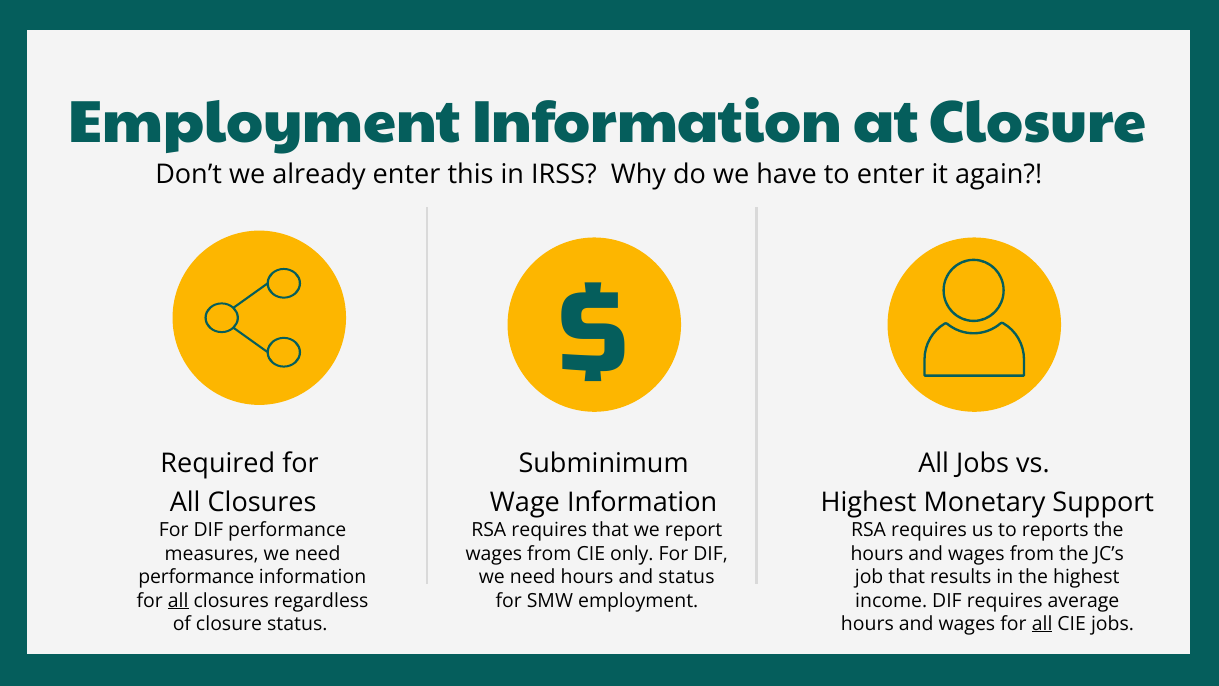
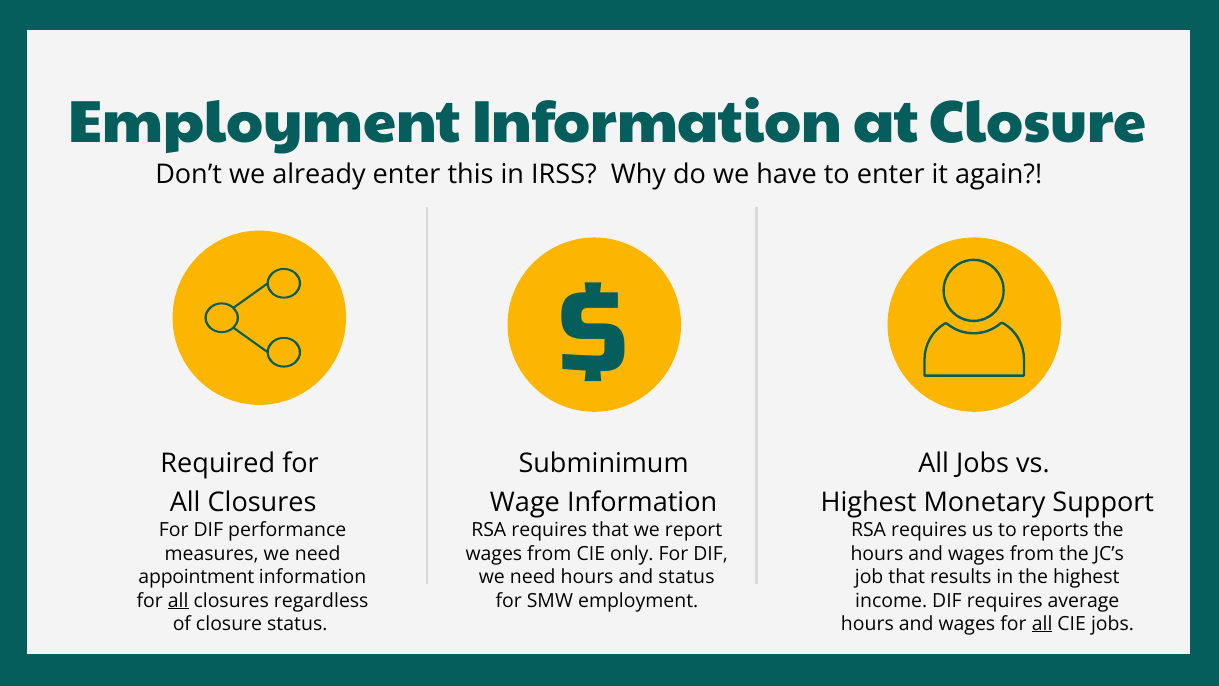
performance: performance -> appointment (196, 577)
